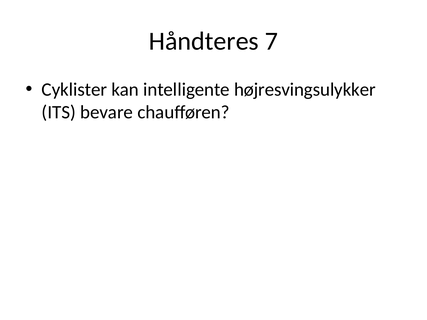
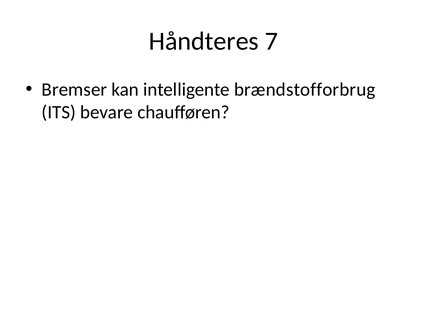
Cyklister: Cyklister -> Bremser (74, 90)
højresvingsulykker: højresvingsulykker -> brændstofforbrug (305, 90)
